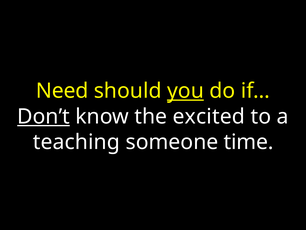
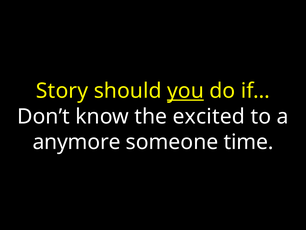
Need: Need -> Story (62, 91)
Don’t underline: present -> none (44, 116)
teaching: teaching -> anymore (77, 142)
